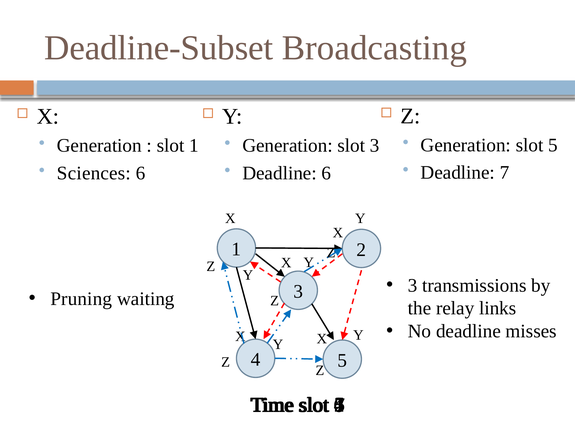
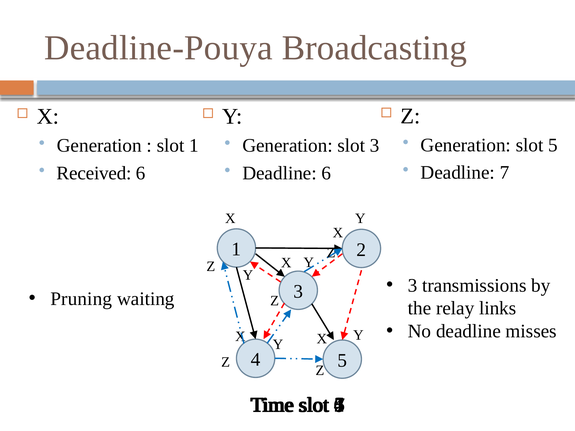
Deadline-Subset: Deadline-Subset -> Deadline-Pouya (159, 48)
Sciences: Sciences -> Received (94, 173)
